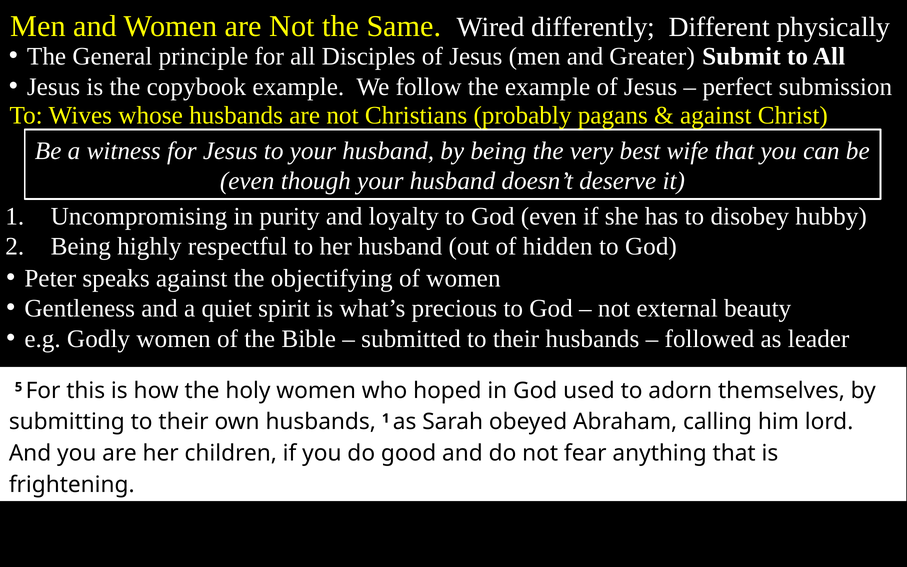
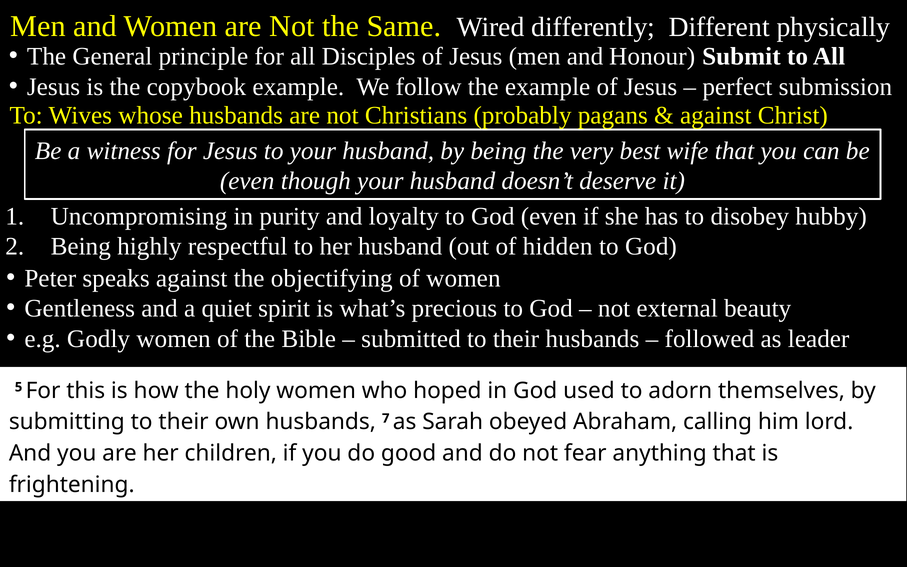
Greater: Greater -> Honour (652, 56)
husbands 1: 1 -> 7 (386, 418)
